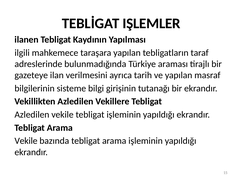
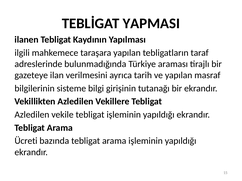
IŞLEMLER: IŞLEMLER -> YAPMASI (151, 23)
Vekile: Vekile -> Ücreti (26, 141)
